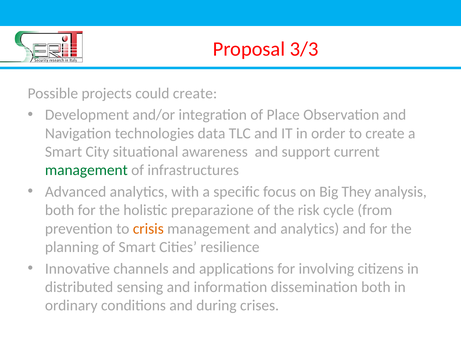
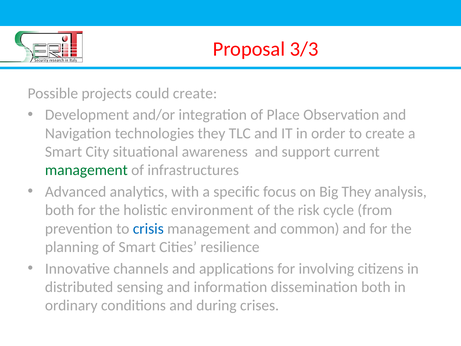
technologies data: data -> they (212, 133)
preparazione: preparazione -> environment (212, 210)
crisis colour: orange -> blue (148, 228)
and analytics: analytics -> common (310, 228)
